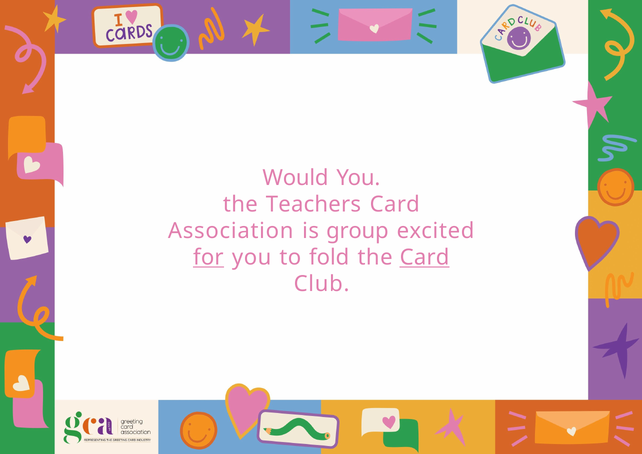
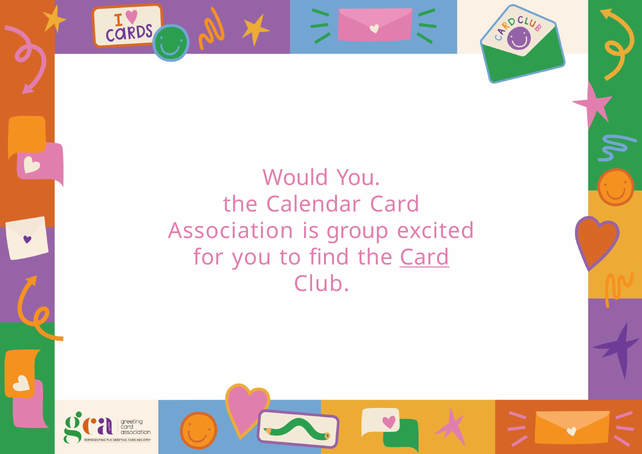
Teachers: Teachers -> Calendar (313, 204)
for underline: present -> none (208, 257)
fold: fold -> find (329, 257)
